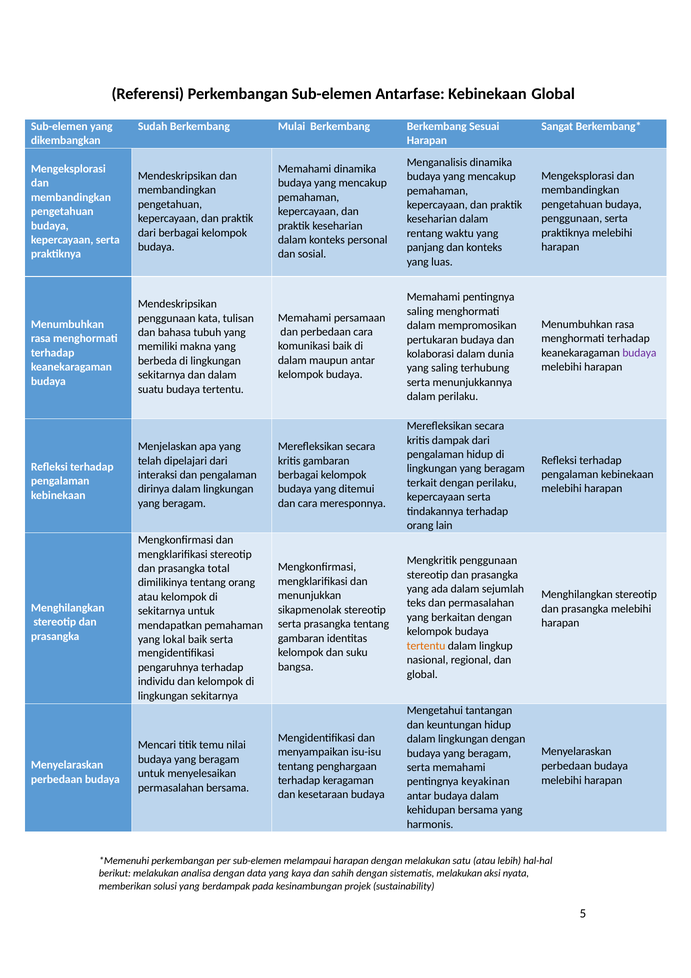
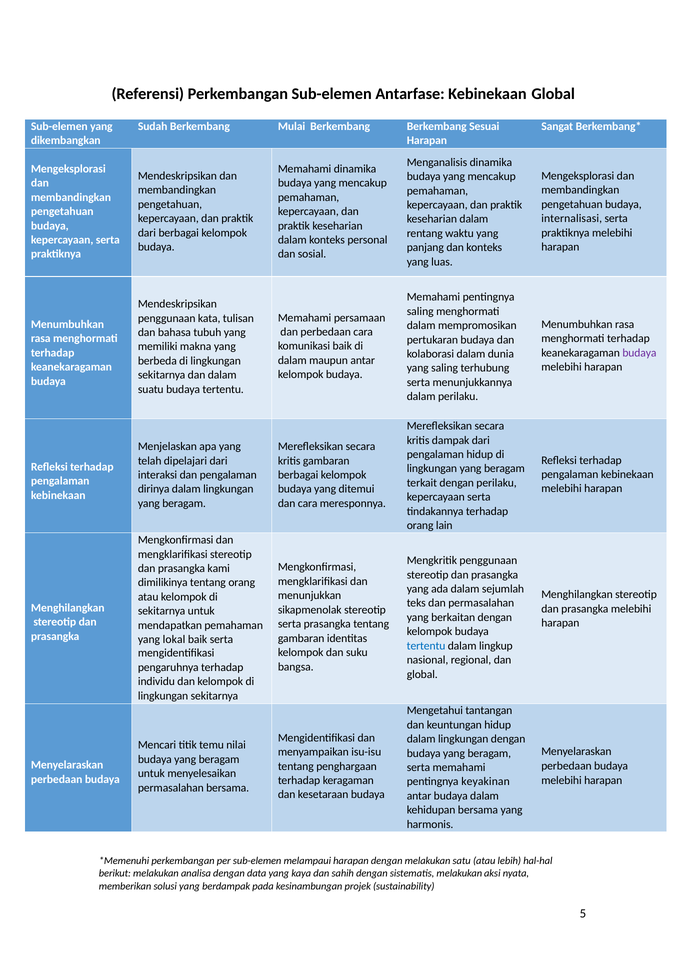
penggunaan: penggunaan -> internalisasi (572, 219)
total: total -> kami (219, 568)
tertentu colour: orange -> blue (426, 646)
